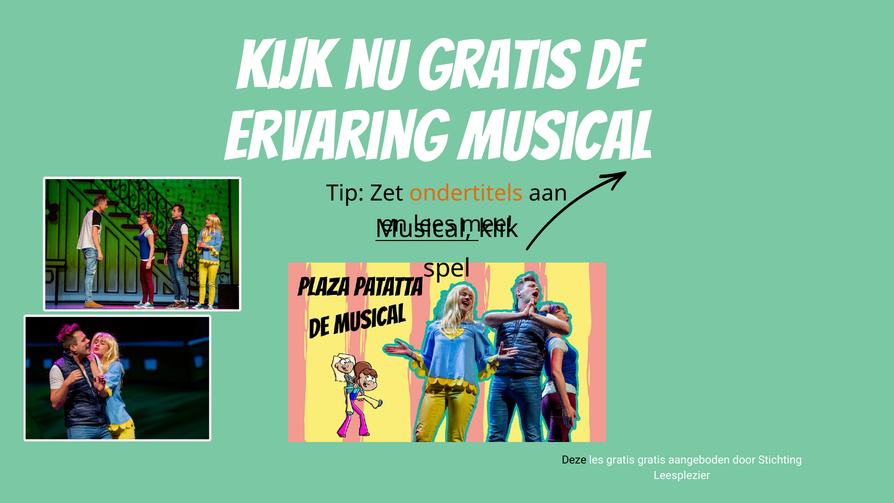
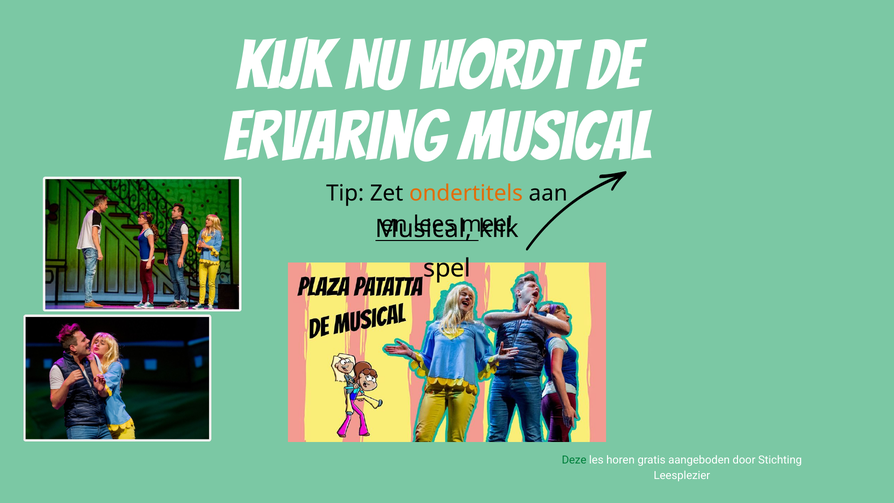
nu gratis: gratis -> wordt (496, 67)
Deze colour: black -> green (574, 460)
les gratis: gratis -> horen (621, 460)
